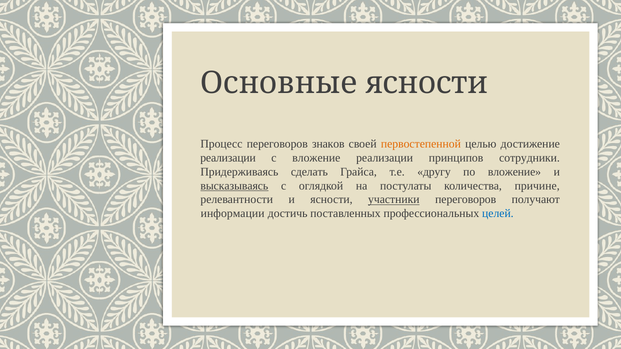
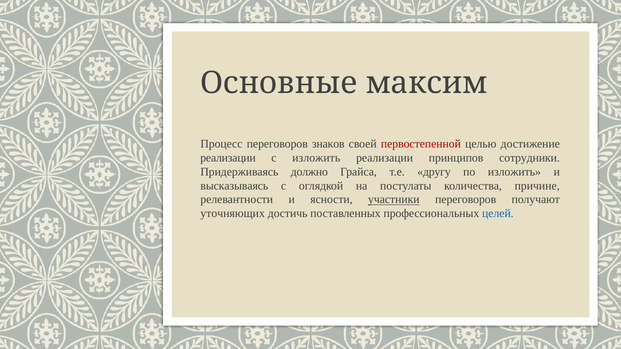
Основные ясности: ясности -> максим (427, 83)
первостепенной colour: orange -> red (421, 144)
с вложение: вложение -> изложить (316, 158)
сделать: сделать -> должно (309, 172)
по вложение: вложение -> изложить (514, 172)
высказываясь underline: present -> none (234, 186)
информации: информации -> уточняющих (233, 214)
